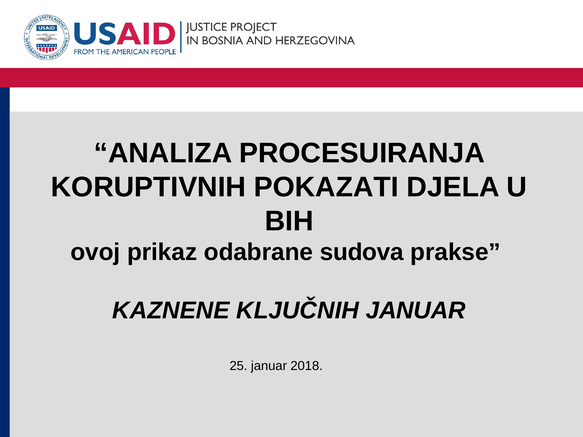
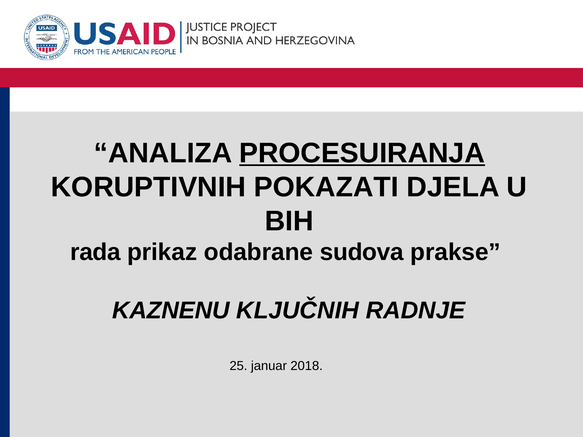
PROCESUIRANJA underline: none -> present (362, 153)
ovoj: ovoj -> rada (95, 252)
KAZNENE: KAZNENE -> KAZNENU (171, 311)
KLJUČNIH JANUAR: JANUAR -> RADNJE (416, 311)
